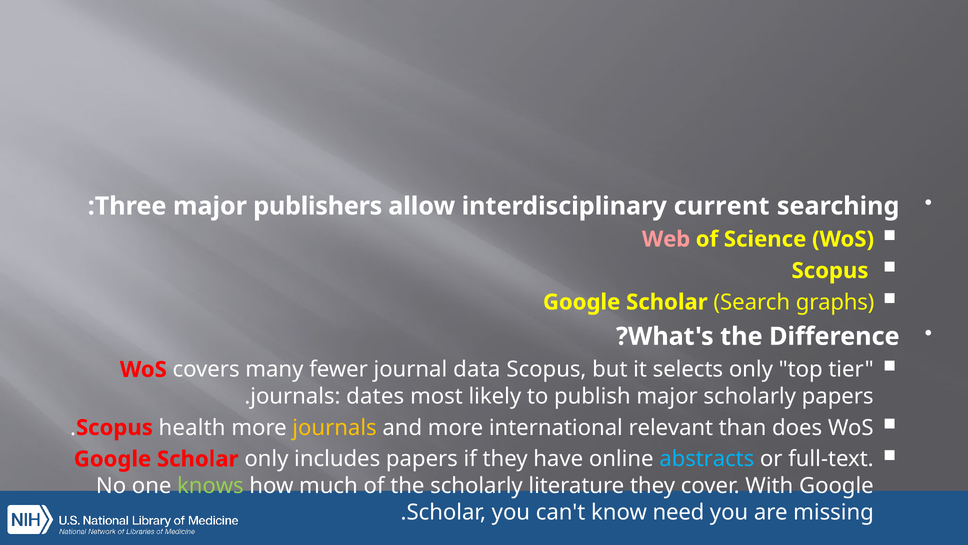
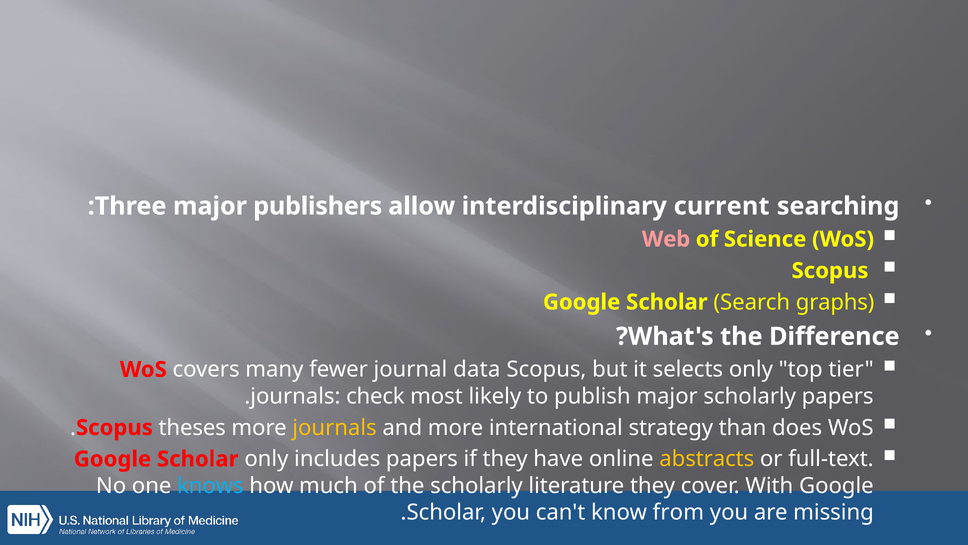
dates: dates -> check (375, 396)
health: health -> theses (192, 427)
relevant: relevant -> strategy (671, 427)
abstracts colour: light blue -> yellow (707, 459)
knows colour: light green -> light blue (210, 485)
need: need -> from (678, 512)
